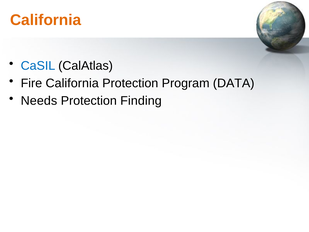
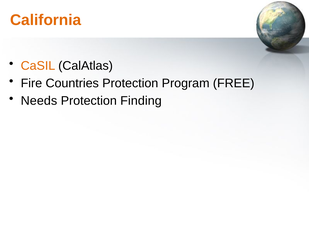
CaSIL colour: blue -> orange (38, 66)
Fire California: California -> Countries (72, 83)
DATA: DATA -> FREE (234, 83)
